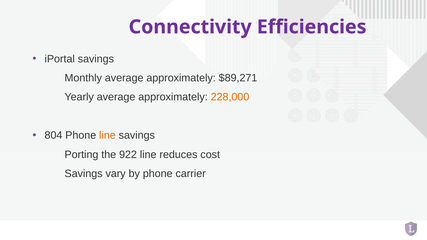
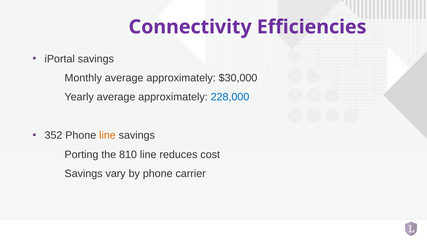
$89,271: $89,271 -> $30,000 (238, 78)
228,000 colour: orange -> blue (230, 97)
804: 804 -> 352 (53, 135)
922: 922 -> 810 (128, 155)
